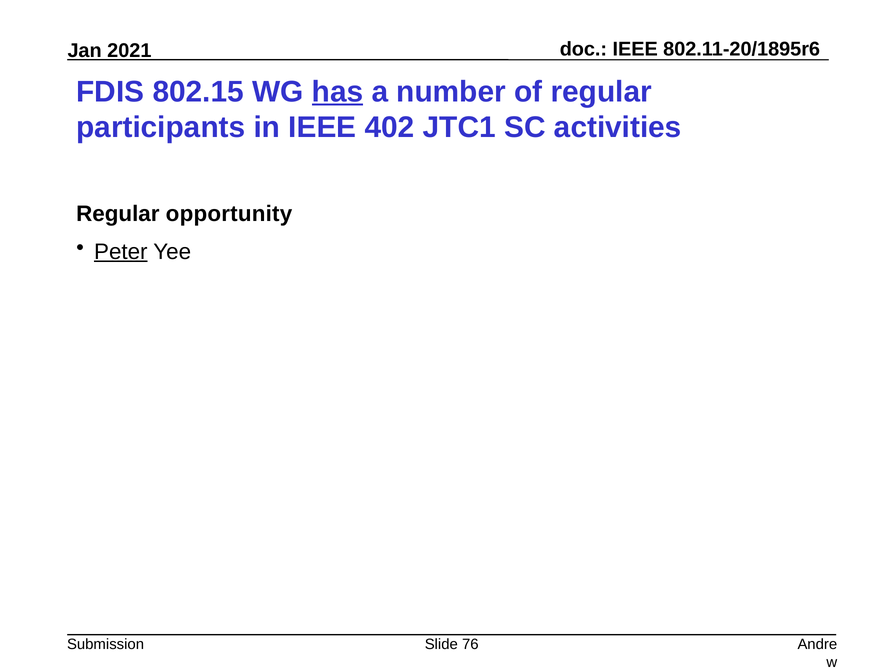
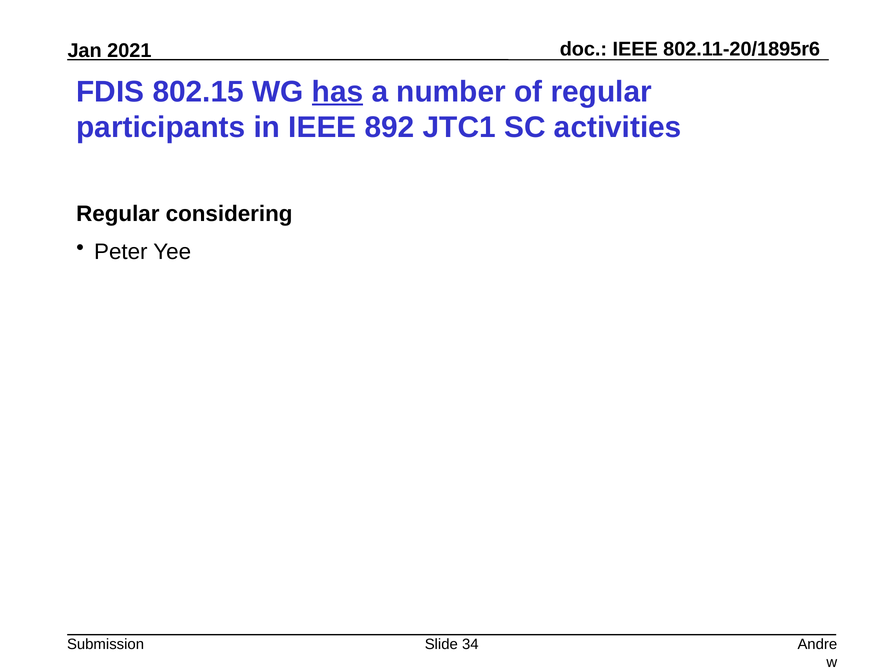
402: 402 -> 892 (390, 128)
opportunity: opportunity -> considering (229, 214)
Peter underline: present -> none (121, 252)
76: 76 -> 34 (470, 644)
